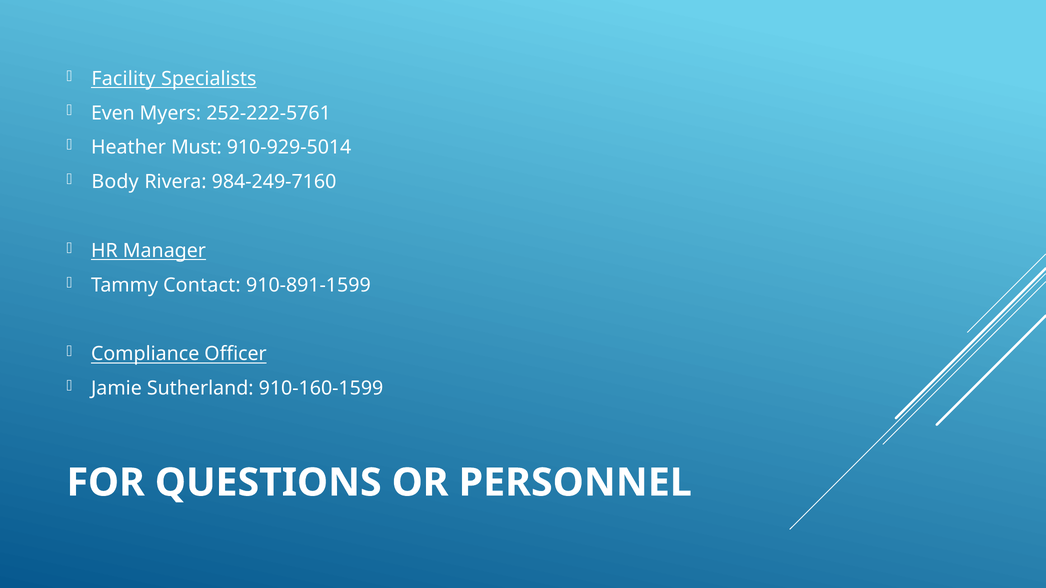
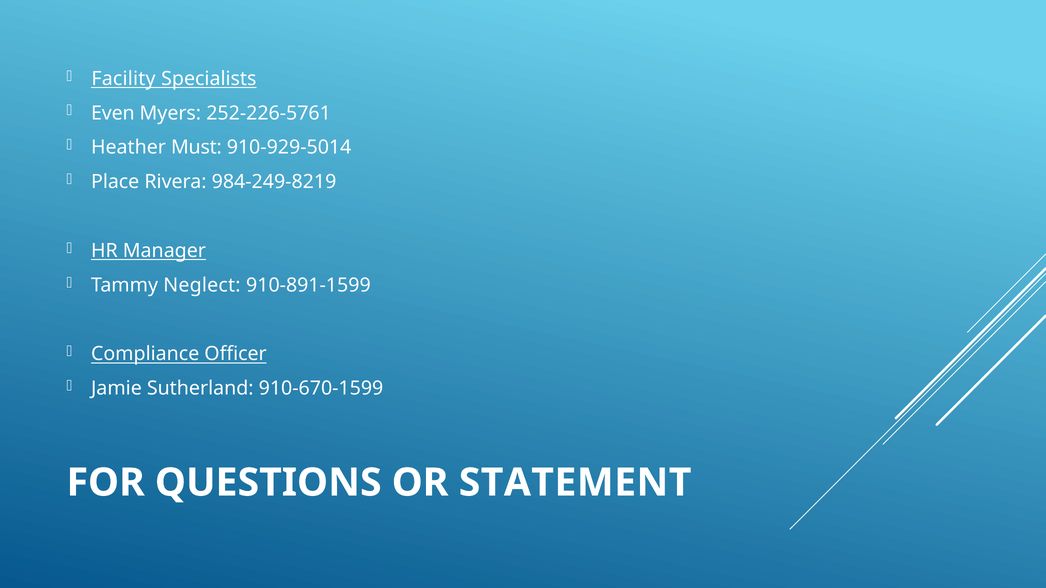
252-222-5761: 252-222-5761 -> 252-226-5761 (269, 113)
Body: Body -> Place (115, 182)
984-249-7160: 984-249-7160 -> 984-249-8219 (274, 182)
Contact: Contact -> Neglect (202, 285)
910-160-1599: 910-160-1599 -> 910-670-1599 (321, 389)
PERSONNEL: PERSONNEL -> STATEMENT (575, 483)
